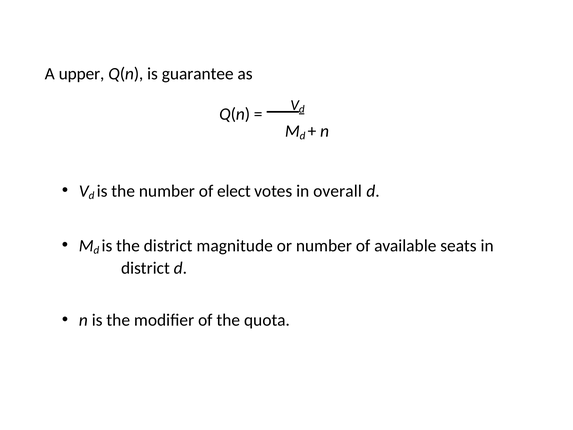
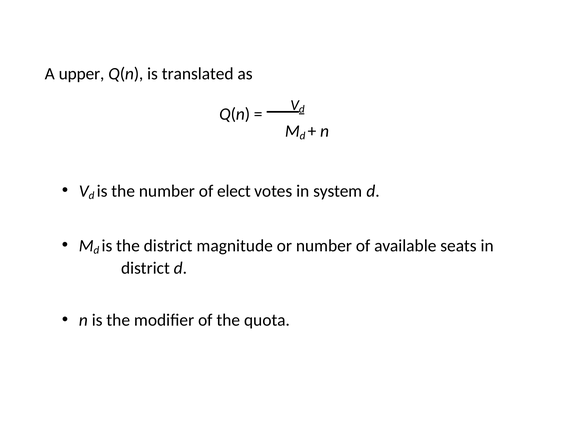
guarantee: guarantee -> translated (198, 74)
overall: overall -> system (338, 191)
